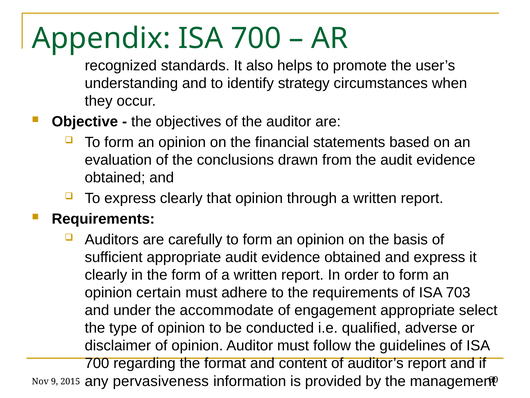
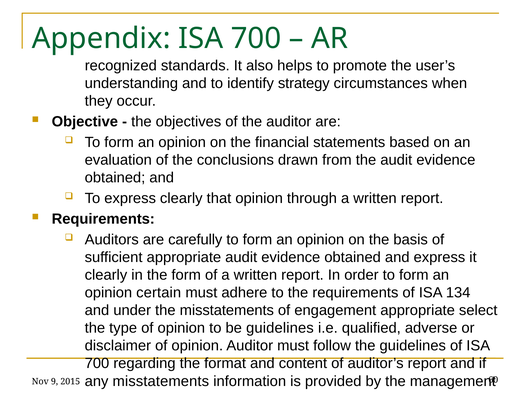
703: 703 -> 134 (458, 292)
the accommodate: accommodate -> misstatements (227, 310)
be conducted: conducted -> guidelines (280, 328)
any pervasiveness: pervasiveness -> misstatements (161, 381)
